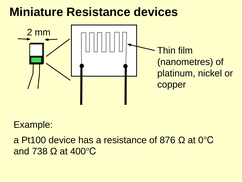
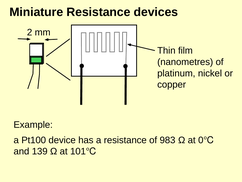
876: 876 -> 983 (168, 140)
738: 738 -> 139 (40, 151)
400: 400 -> 101 (78, 151)
